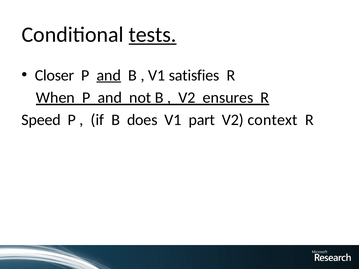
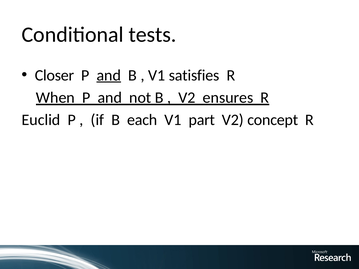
tests underline: present -> none (153, 35)
Speed: Speed -> Euclid (41, 120)
does: does -> each (142, 120)
context: context -> concept (273, 120)
